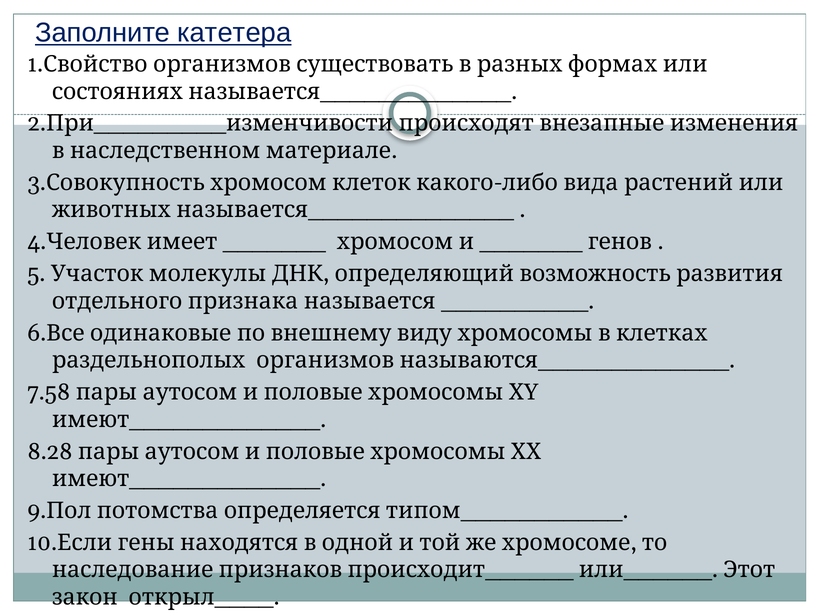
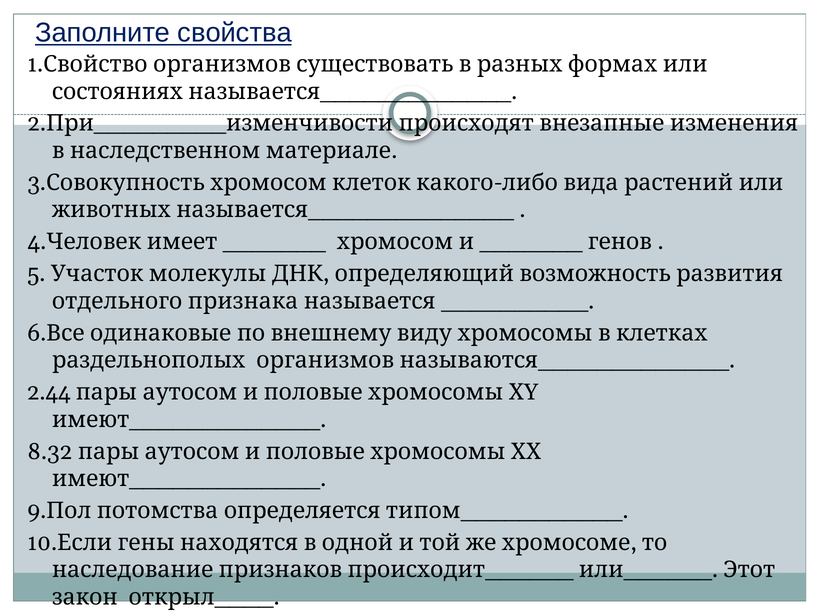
катетера: катетера -> свойства (235, 33)
7.58: 7.58 -> 2.44 (49, 392)
8.28: 8.28 -> 8.32 (50, 451)
